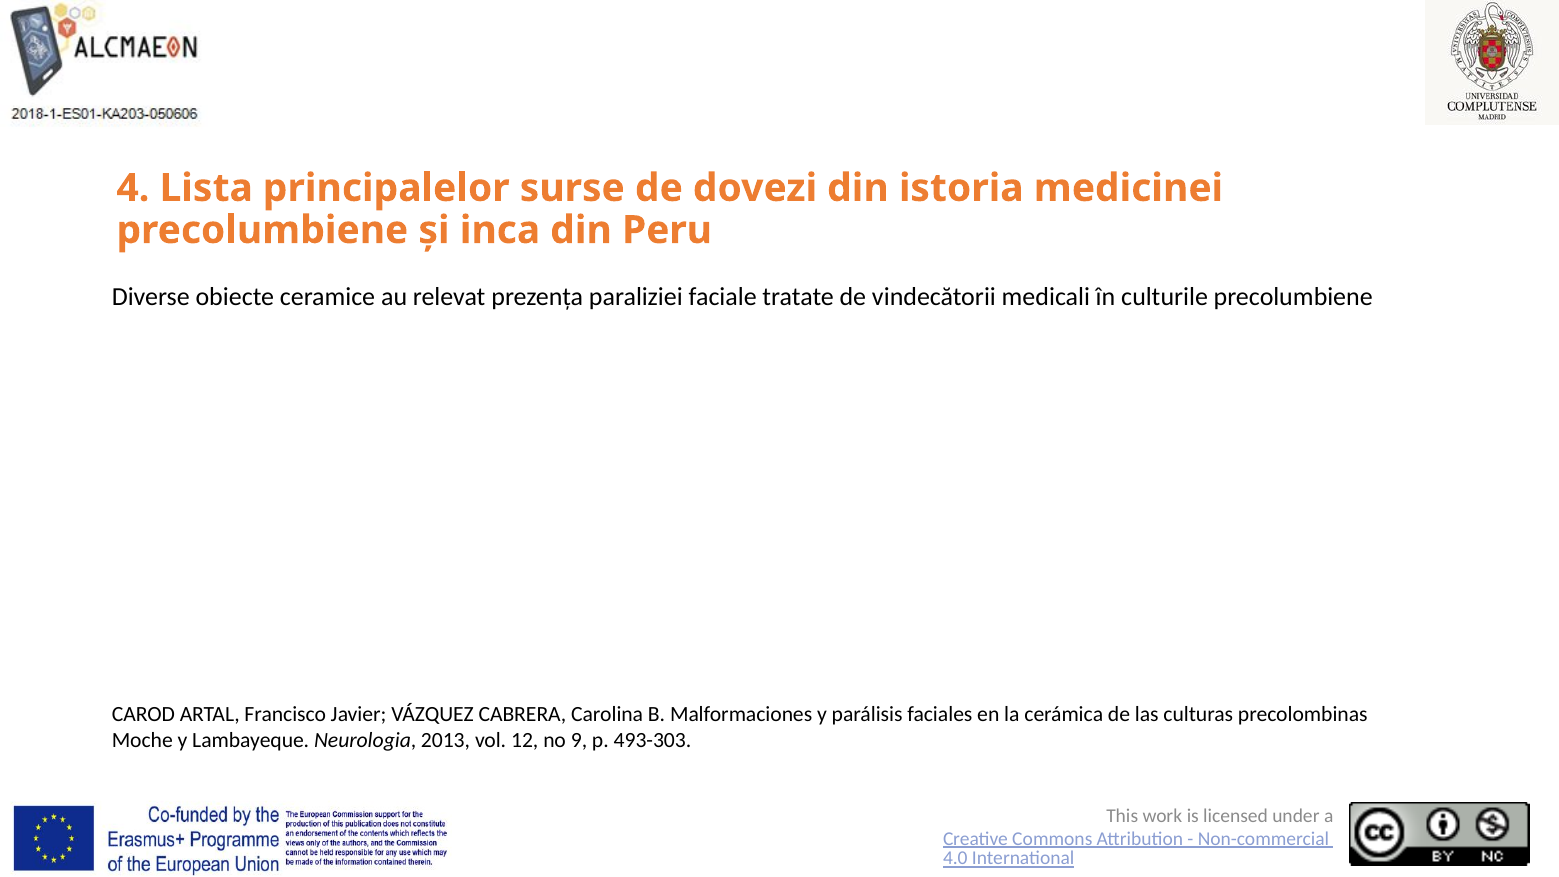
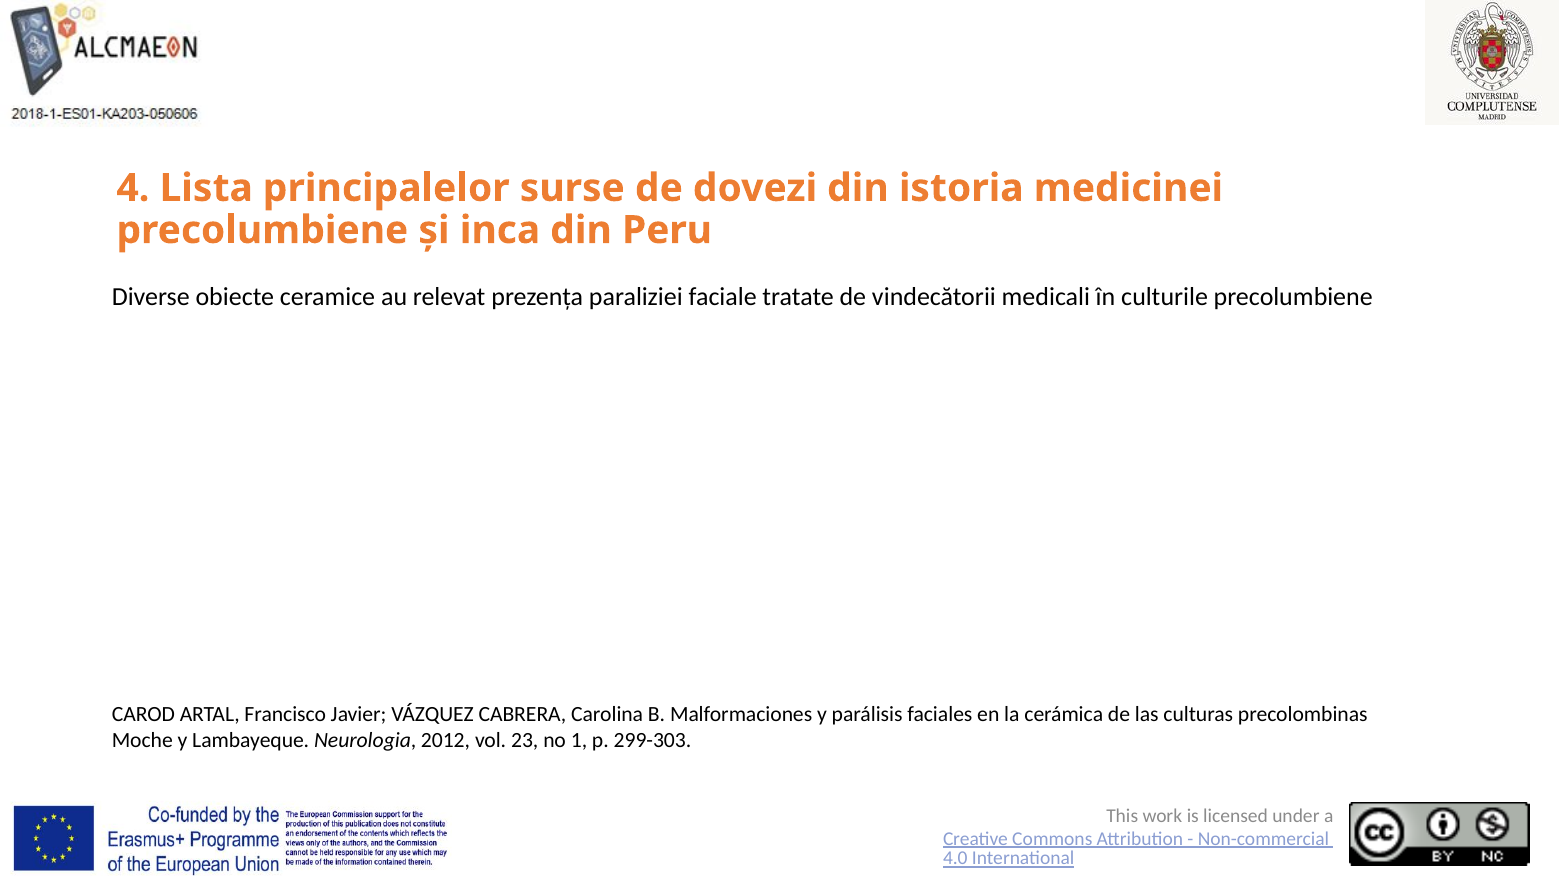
2013: 2013 -> 2012 (445, 740)
12: 12 -> 23 (525, 740)
9: 9 -> 1 (579, 740)
493-303: 493-303 -> 299-303 (652, 740)
